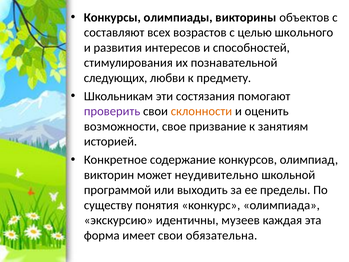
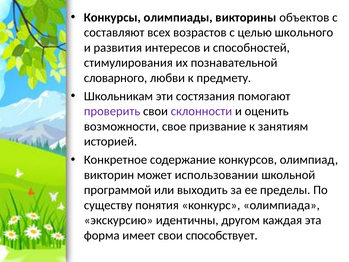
следующих: следующих -> словарного (116, 78)
склонности colour: orange -> purple (201, 111)
неудивительно: неудивительно -> использовании (217, 175)
музеев: музеев -> другом (241, 220)
обязательна: обязательна -> способствует (222, 235)
